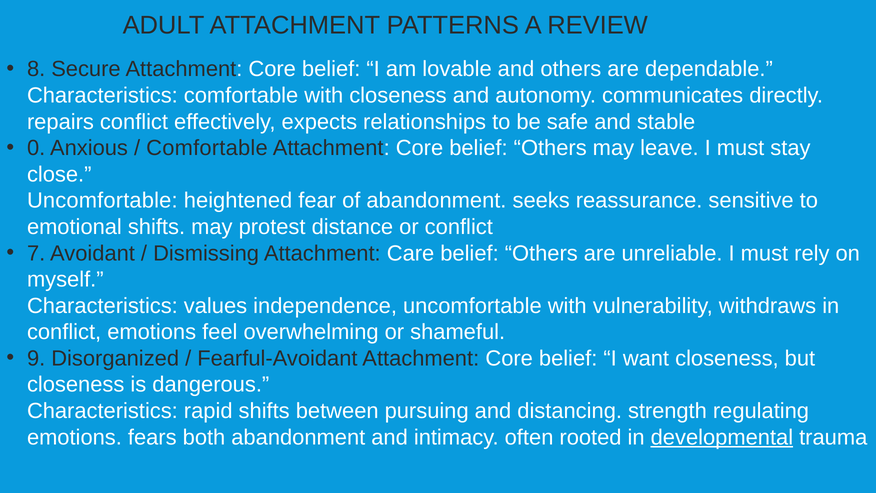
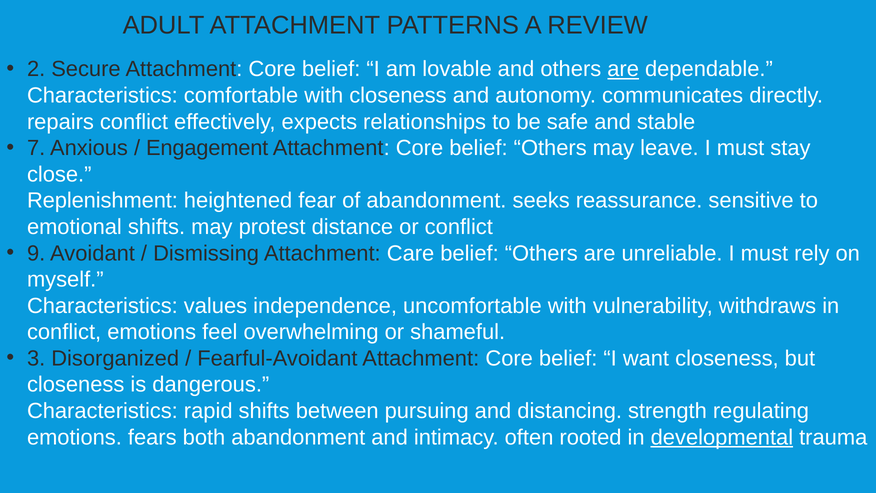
8: 8 -> 2 (36, 69)
are underline: none -> present (623, 69)
0: 0 -> 7 (36, 148)
Comfortable: Comfortable -> Engagement (207, 148)
Uncomfortable: Uncomfortable -> Replenishment (102, 201)
7: 7 -> 9 (36, 253)
9: 9 -> 3 (36, 358)
